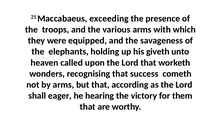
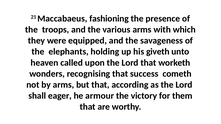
exceeding: exceeding -> fashioning (109, 19)
hearing: hearing -> armour (100, 96)
